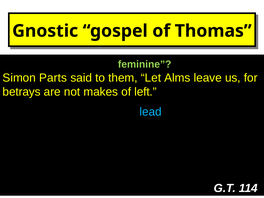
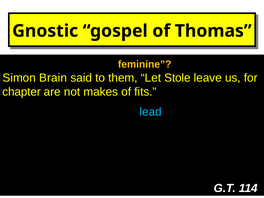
feminine colour: light green -> yellow (145, 64)
Parts: Parts -> Brain (53, 78)
Alms: Alms -> Stole (177, 78)
betrays: betrays -> chapter (22, 92)
left: left -> fits (145, 92)
